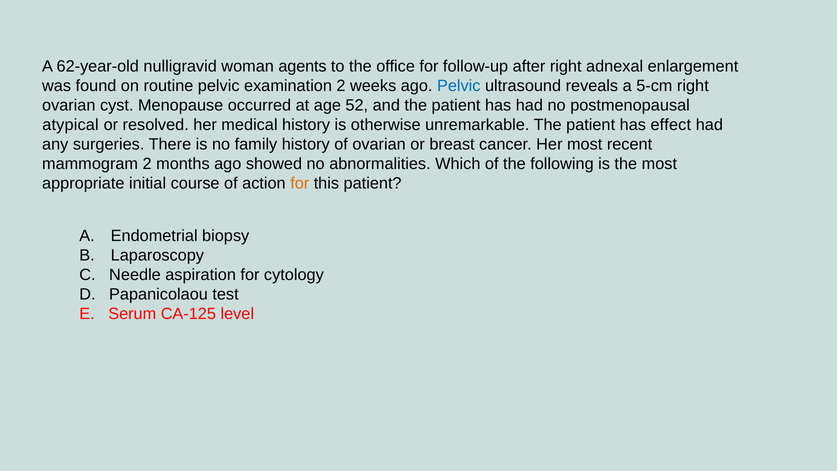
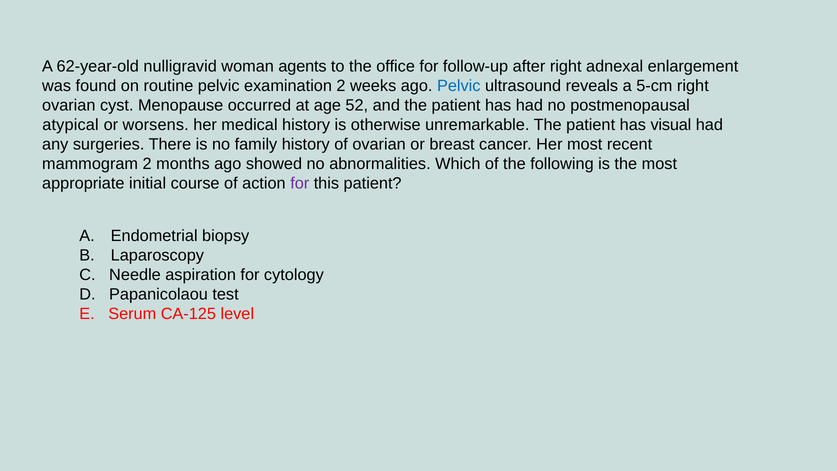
resolved: resolved -> worsens (156, 125)
effect: effect -> visual (671, 125)
for colour: orange -> purple (300, 183)
